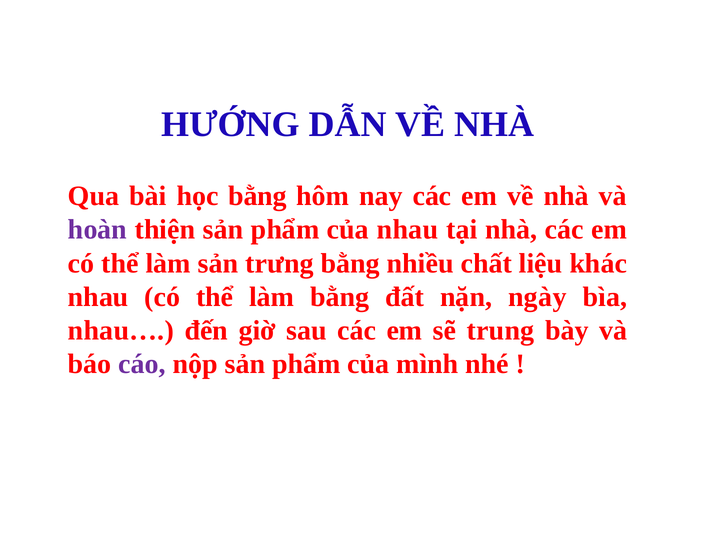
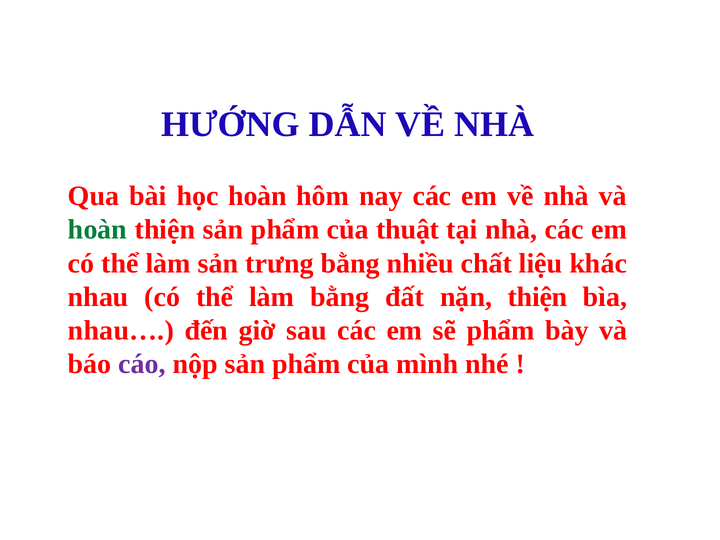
học bằng: bằng -> hoàn (258, 196)
hoàn colour: purple -> green (97, 230)
của nhau: nhau -> thuật (408, 230)
nặn ngày: ngày -> thiện (538, 297)
sẽ trung: trung -> phẩm (501, 331)
